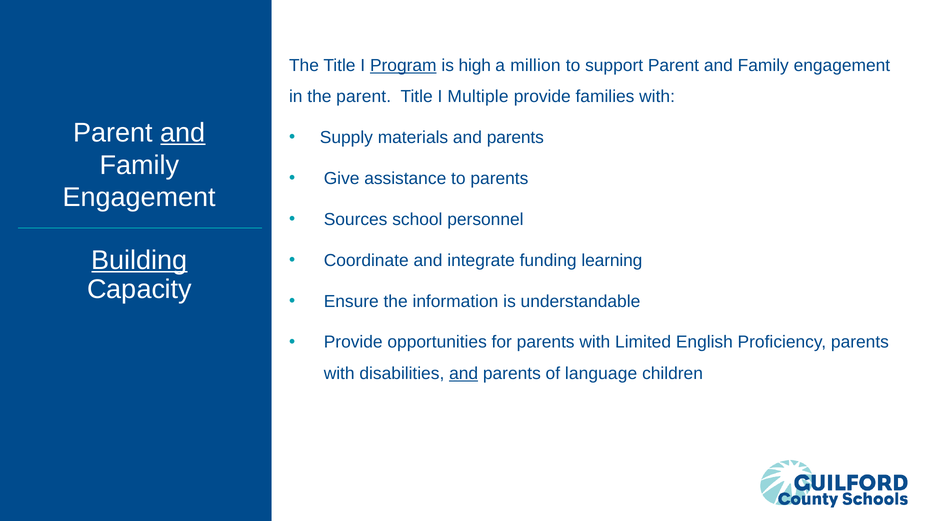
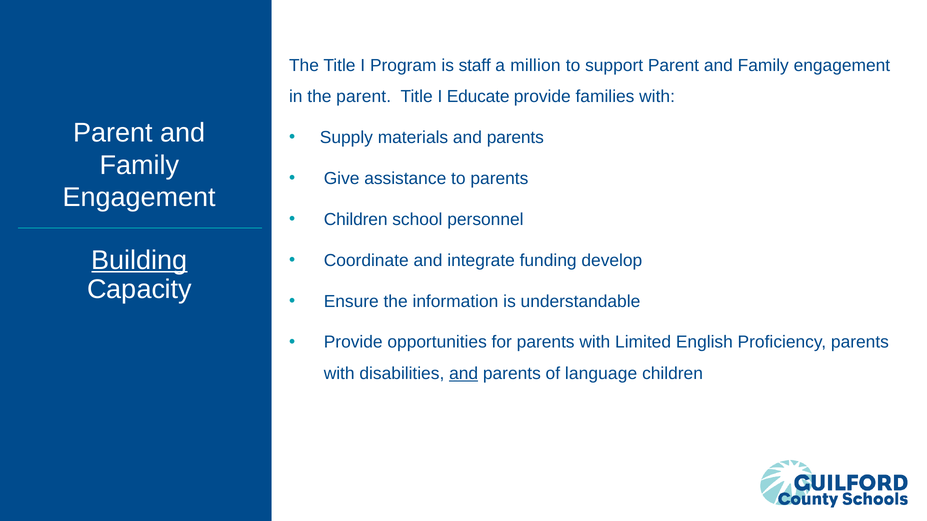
Program underline: present -> none (403, 66)
high: high -> staff (475, 66)
Multiple: Multiple -> Educate (478, 97)
and underline: present -> none (183, 133)
Sources: Sources -> Children (356, 220)
learning: learning -> develop (612, 261)
